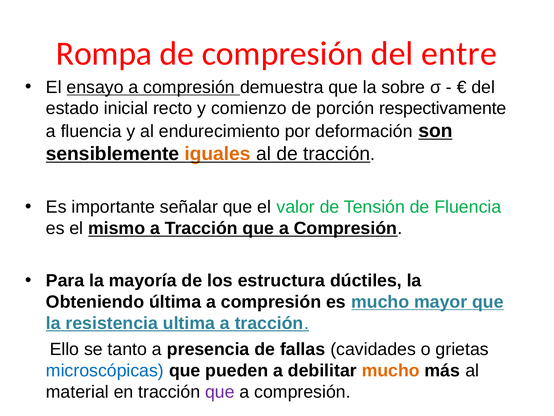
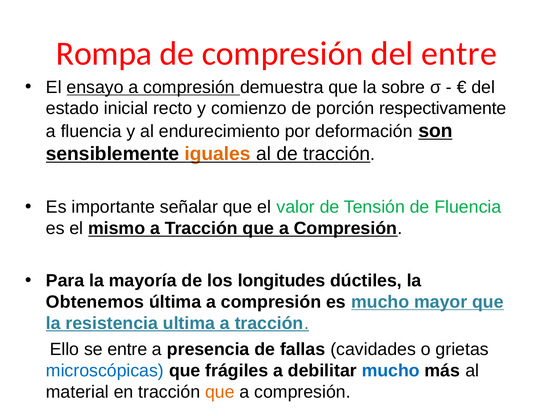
estructura: estructura -> longitudes (282, 280)
Obteniendo: Obteniendo -> Obtenemos (95, 302)
se tanto: tanto -> entre (127, 349)
pueden: pueden -> frágiles (237, 370)
mucho colour: orange -> blue (391, 370)
que colour: purple -> orange (220, 391)
